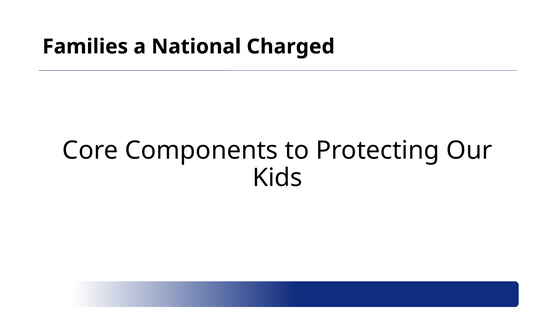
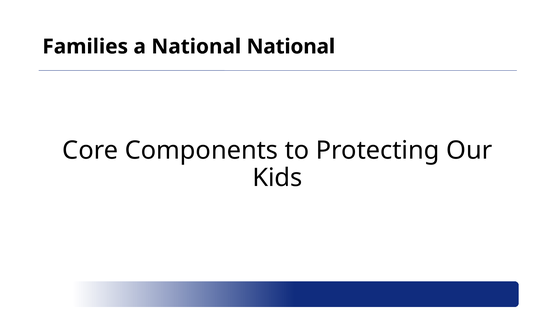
National Charged: Charged -> National (291, 47)
